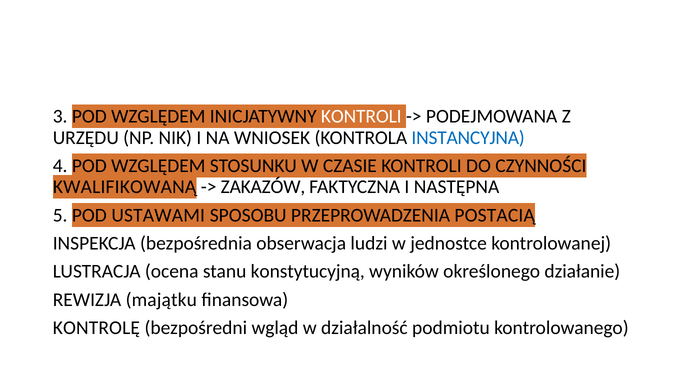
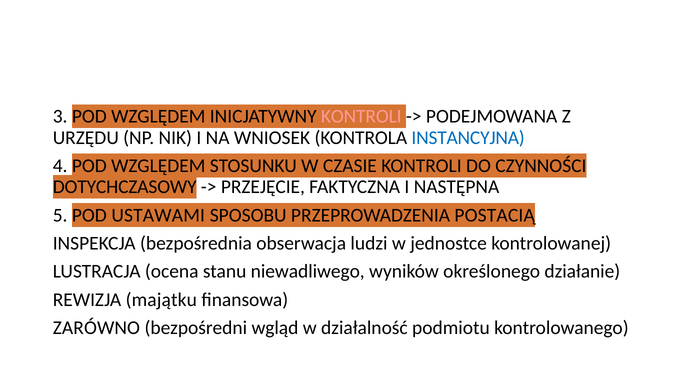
KONTROLI colour: white -> pink (361, 117)
KWALIFIKOWANĄ: KWALIFIKOWANĄ -> DOTYCHCZASOWY (125, 187)
ZAKAZÓW: ZAKAZÓW -> PRZEJĘCIE (263, 187)
konstytucyjną: konstytucyjną -> niewadliwego (308, 272)
KONTROLĘ: KONTROLĘ -> ZARÓWNO (96, 328)
